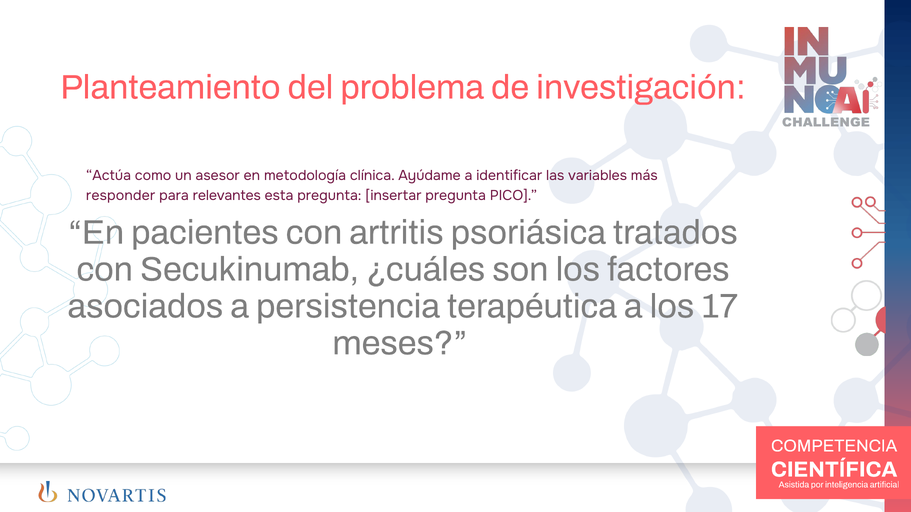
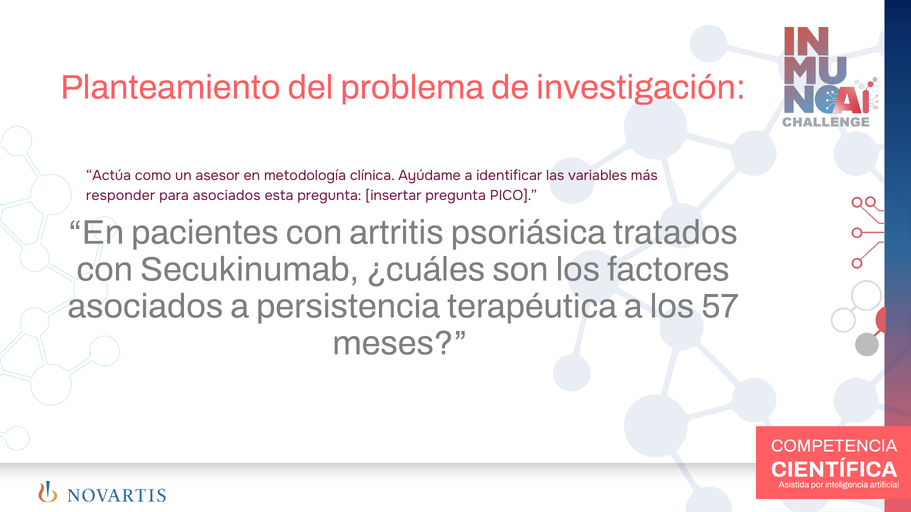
para relevantes: relevantes -> asociados (227, 196)
17: 17 -> 57 (720, 306)
